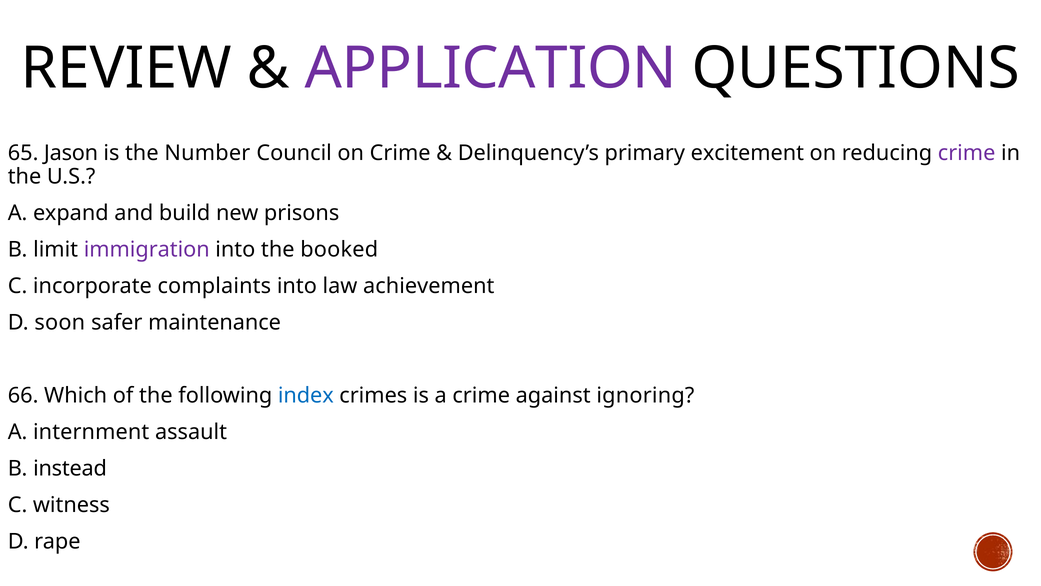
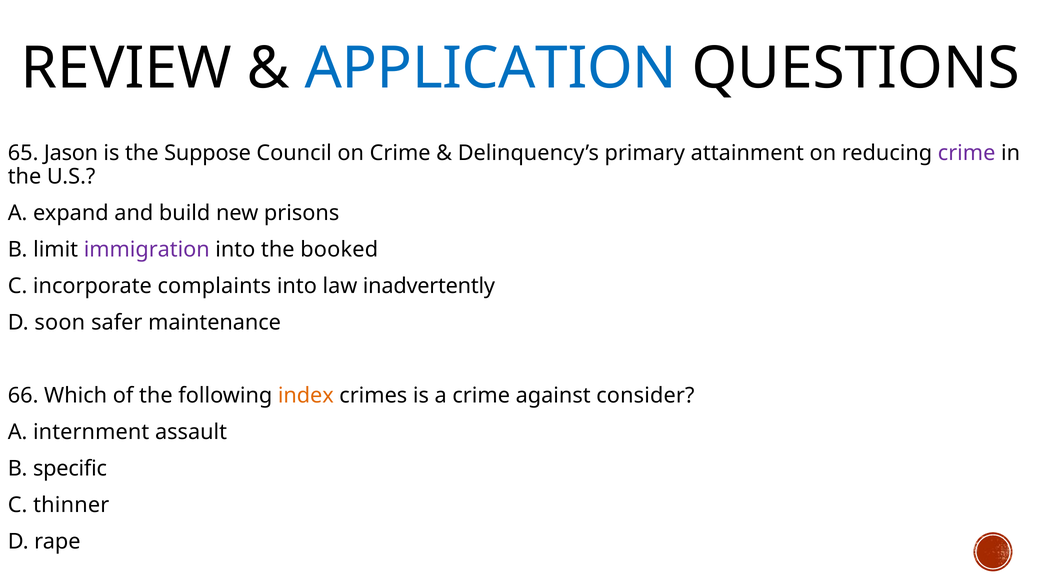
APPLICATION colour: purple -> blue (491, 68)
Number: Number -> Suppose (208, 153)
excitement: excitement -> attainment (747, 153)
achievement: achievement -> inadvertently (429, 286)
index colour: blue -> orange (306, 395)
ignoring: ignoring -> consider (645, 395)
instead: instead -> specific (70, 468)
witness: witness -> thinner (71, 504)
